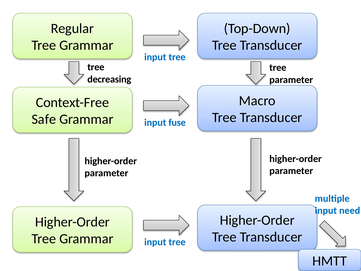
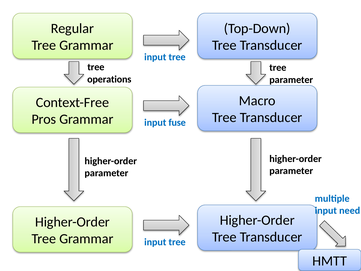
decreasing: decreasing -> operations (109, 79)
Safe: Safe -> Pros (44, 119)
